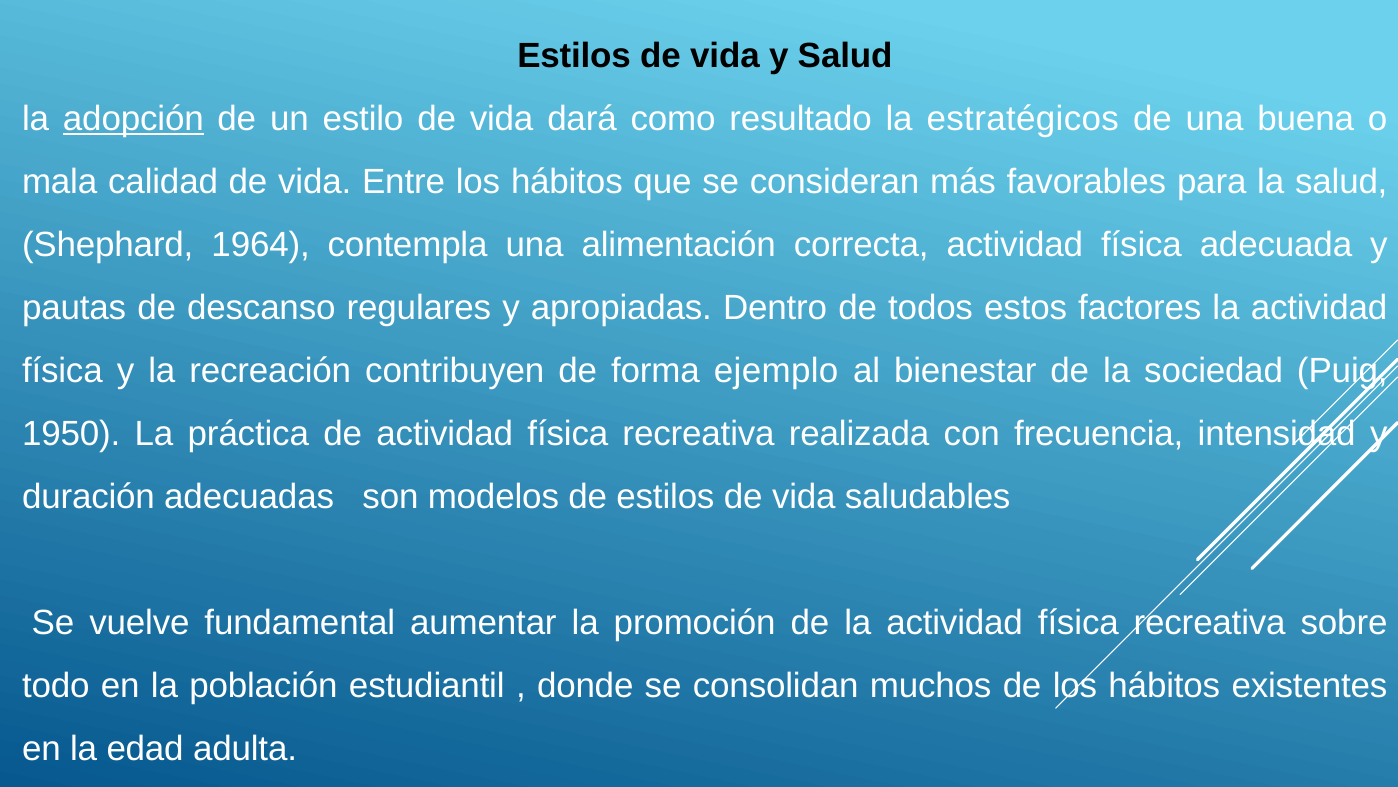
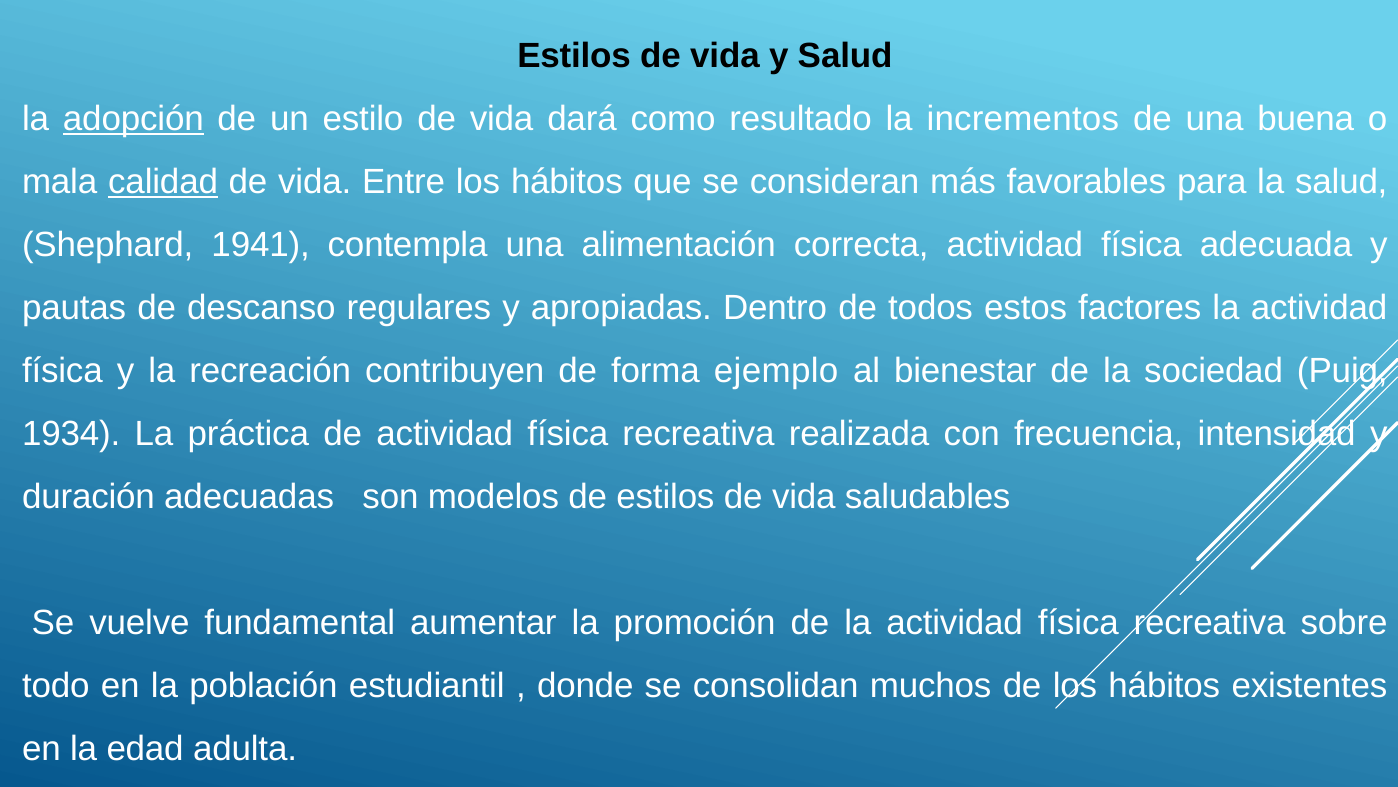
estratégicos: estratégicos -> incrementos (1023, 119)
calidad underline: none -> present (163, 182)
1964: 1964 -> 1941 (261, 245)
1950: 1950 -> 1934 (71, 434)
